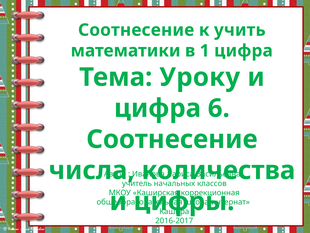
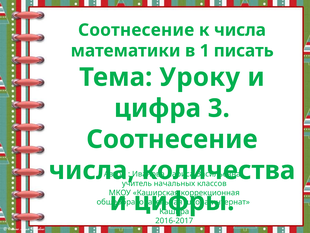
к учить: учить -> числа (240, 30)
1 цифра: цифра -> писать (244, 51)
6: 6 -> 3 (219, 108)
